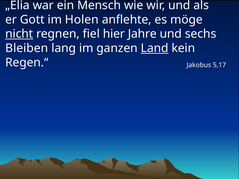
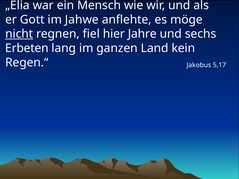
Holen: Holen -> Jahwe (82, 20)
Bleiben: Bleiben -> Erbeten (27, 48)
Land underline: present -> none (155, 48)
